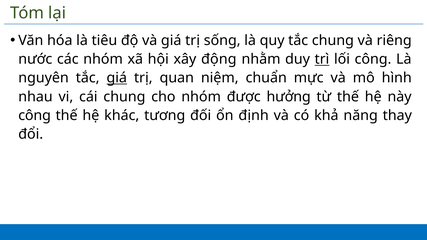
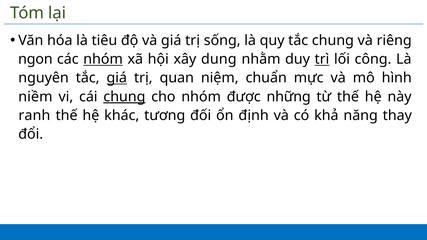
nước: nước -> ngon (35, 59)
nhóm underline: none -> present (103, 59)
động: động -> dung (219, 59)
nhau: nhau -> niềm (35, 97)
chung underline: none -> present (124, 97)
hưởng: hưởng -> những (289, 97)
công: công -> ranh (34, 116)
